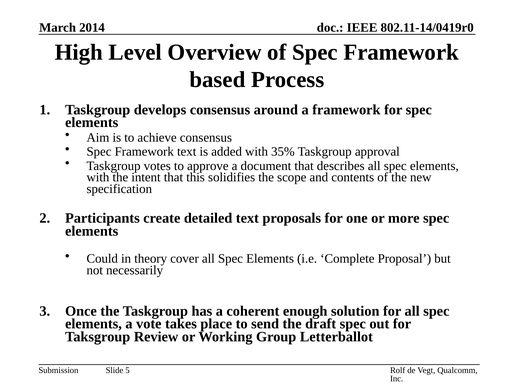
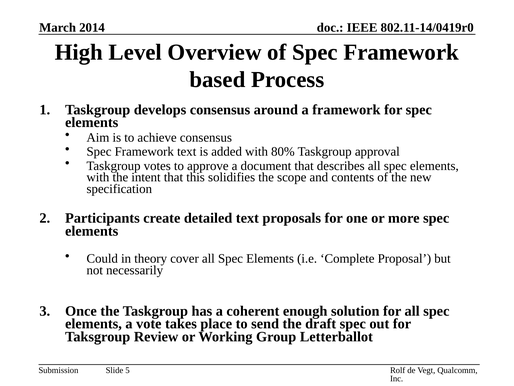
35%: 35% -> 80% (283, 151)
